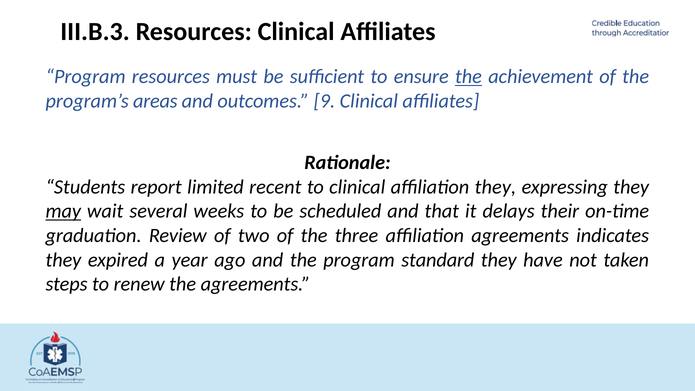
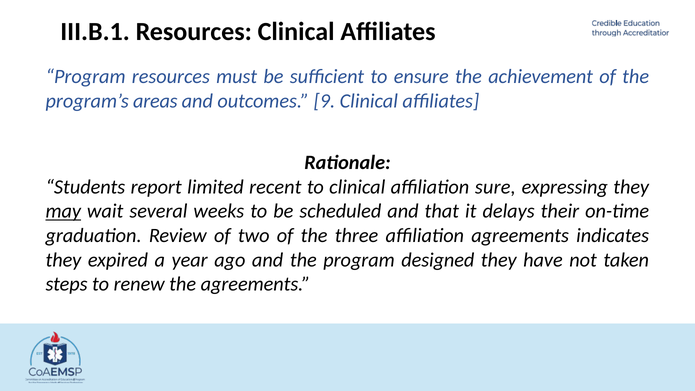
III.B.3: III.B.3 -> III.B.1 (95, 32)
the underline: present -> none (468, 77)
affiliation they: they -> sure (495, 187)
standard: standard -> designed (438, 260)
